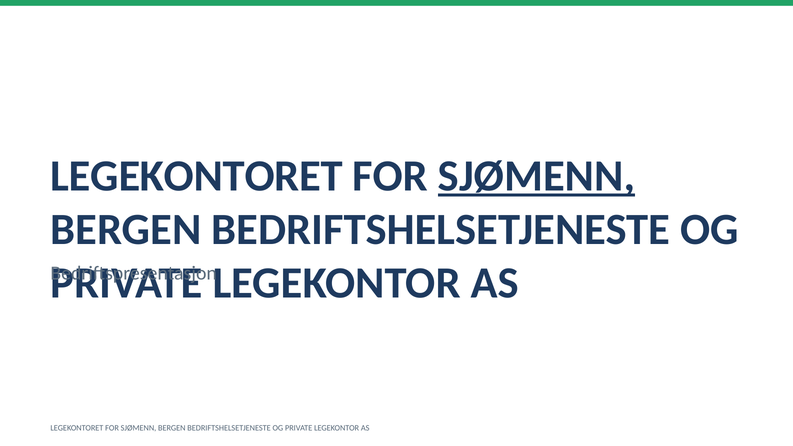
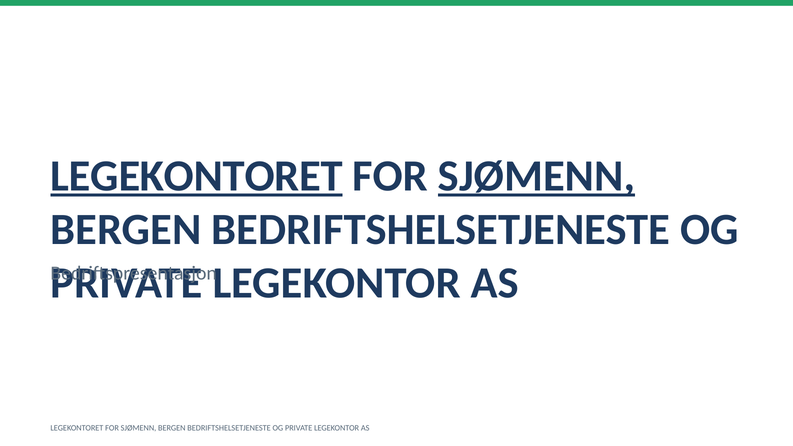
LEGEKONTORET underline: none -> present (197, 176)
